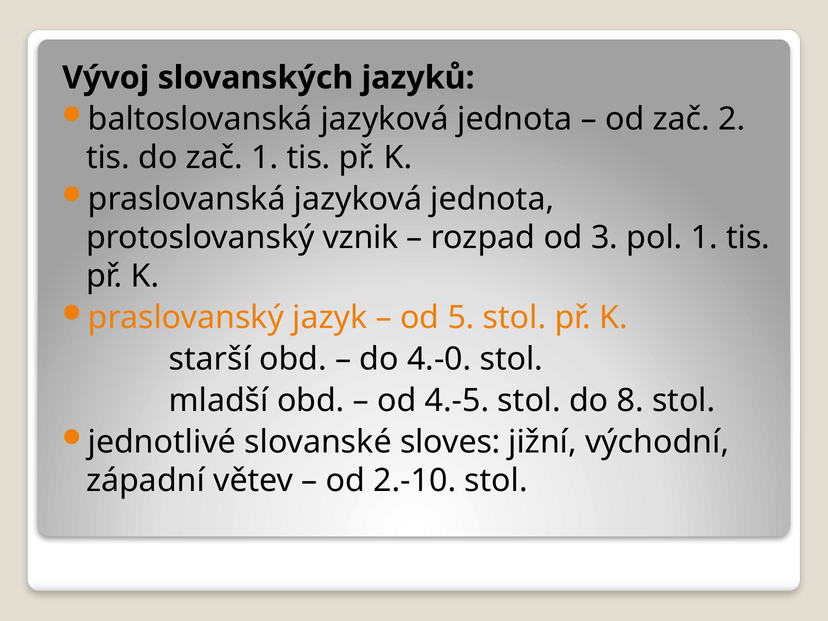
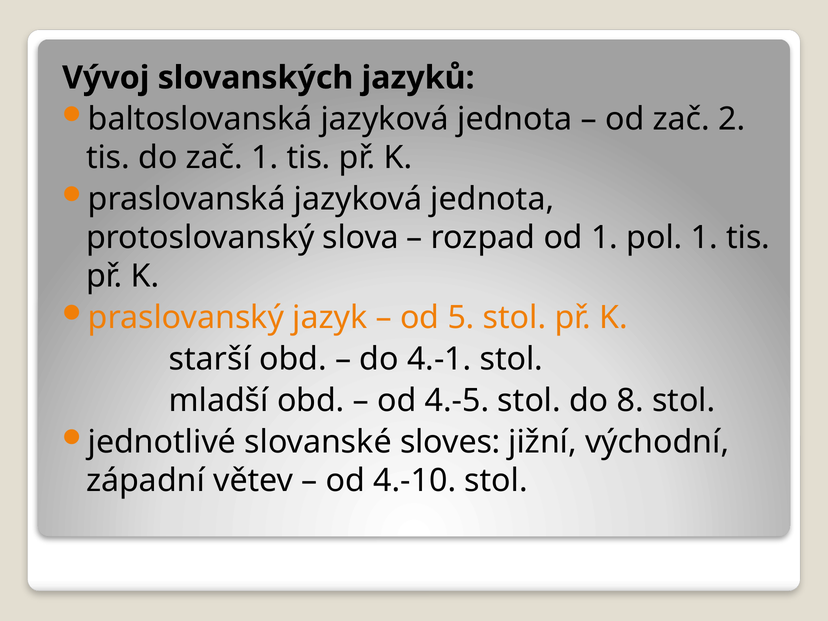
vznik: vznik -> slova (361, 238)
od 3: 3 -> 1 (605, 238)
4.-0: 4.-0 -> 4.-1 (439, 359)
2.-10: 2.-10 -> 4.-10 (415, 481)
